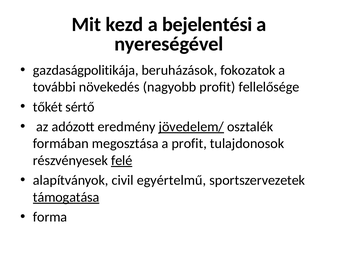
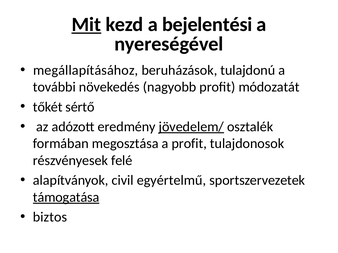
Mit underline: none -> present (86, 25)
gazdaságpolitikája: gazdaságpolitikája -> megállapításához (86, 70)
fokozatok: fokozatok -> tulajdonú (248, 70)
fellelősége: fellelősége -> módozatát (269, 87)
felé underline: present -> none (122, 161)
forma: forma -> biztos (50, 218)
